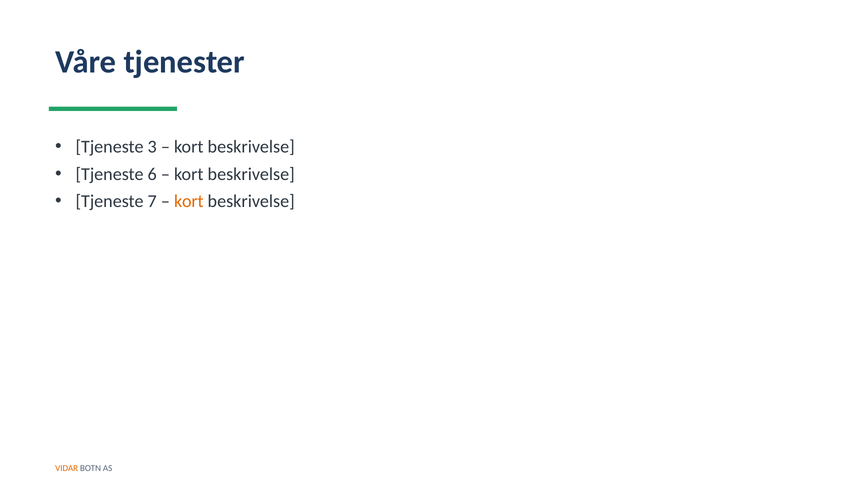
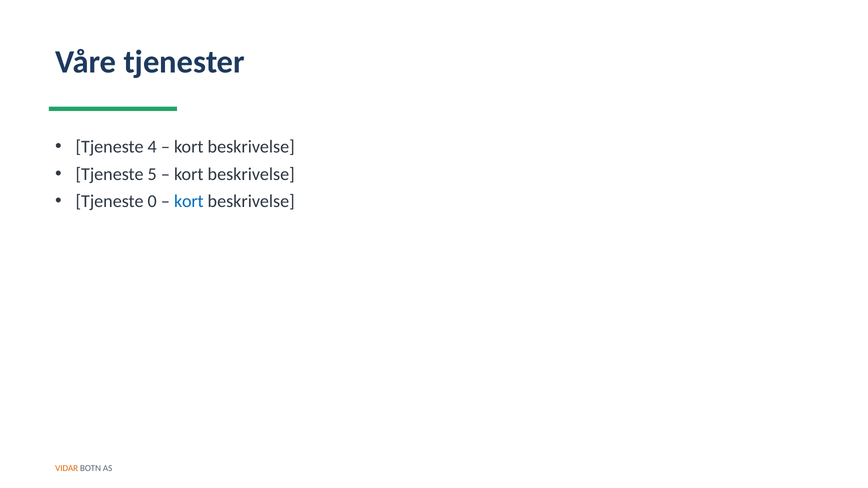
3: 3 -> 4 (152, 147)
6: 6 -> 5 (152, 174)
7: 7 -> 0 (152, 201)
kort colour: orange -> blue (189, 201)
